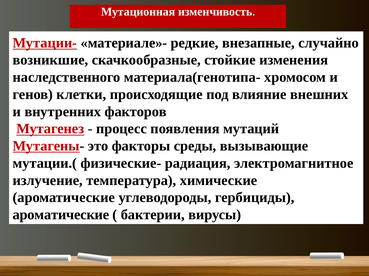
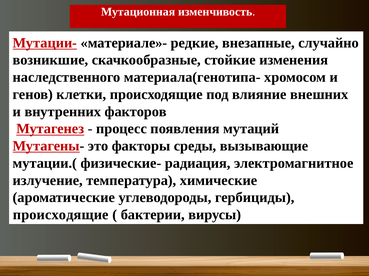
ароматические: ароматические -> происходящие (61, 215)
